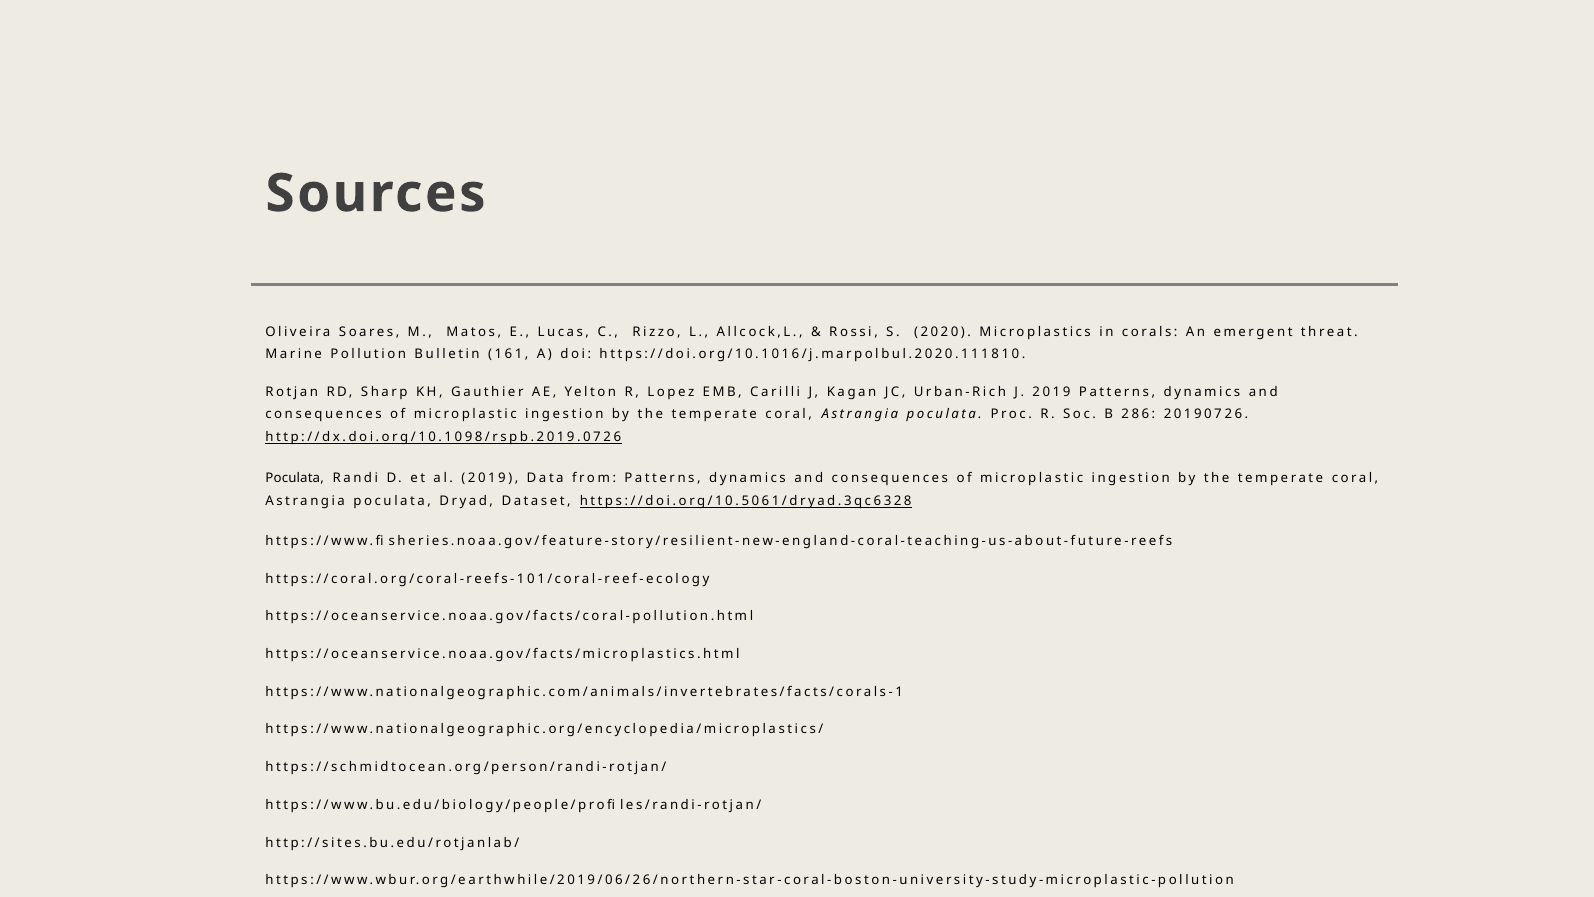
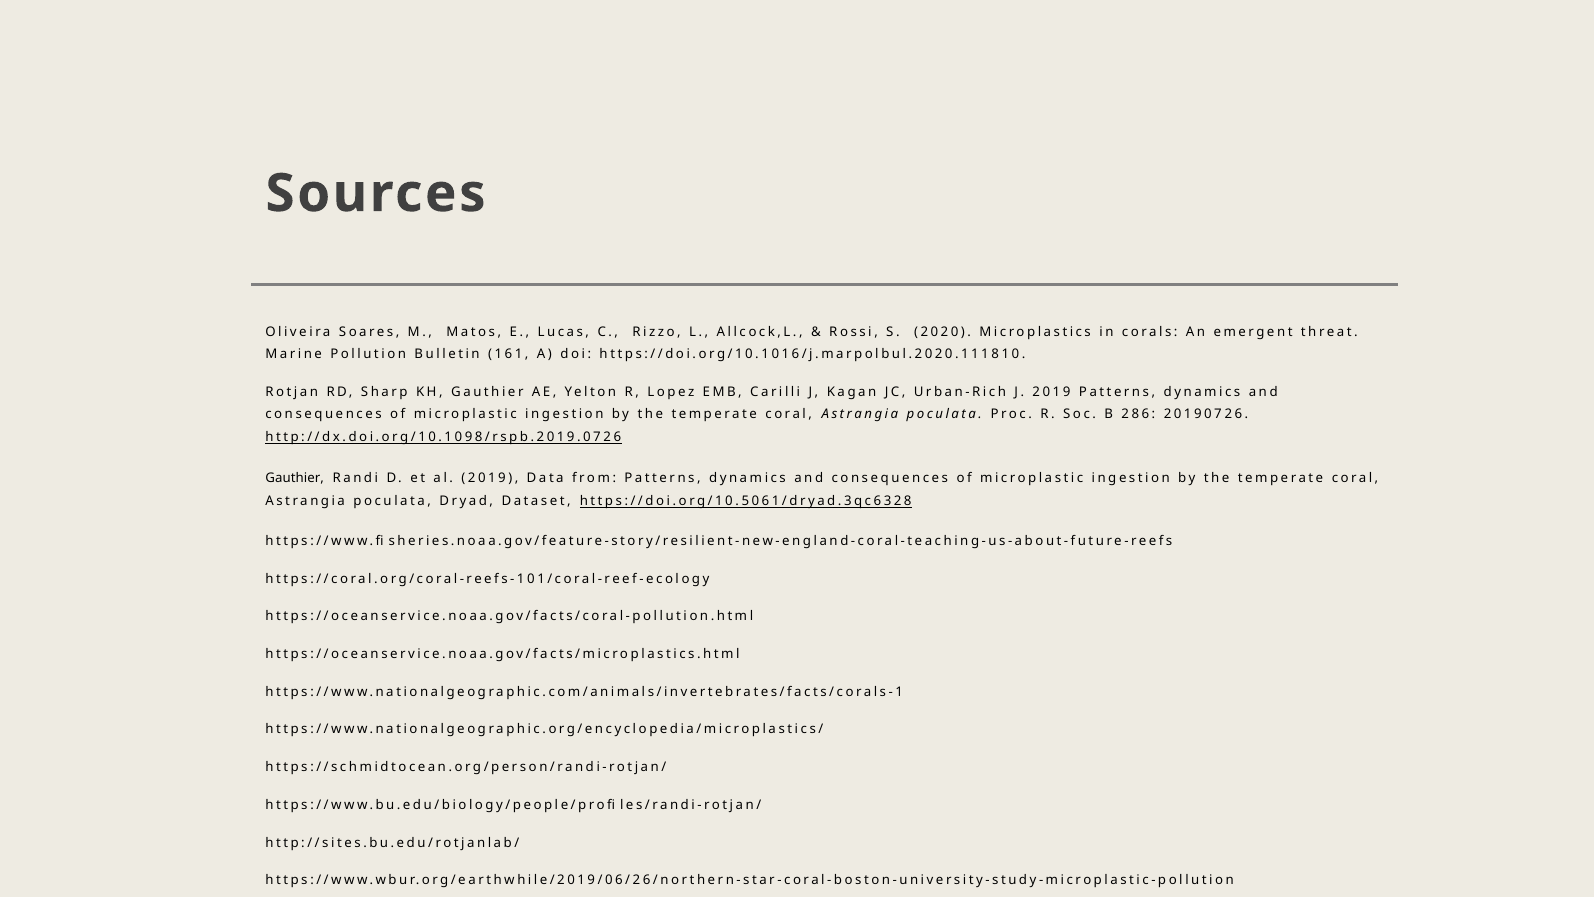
Poculata: Poculata -> Gauthier (295, 477)
